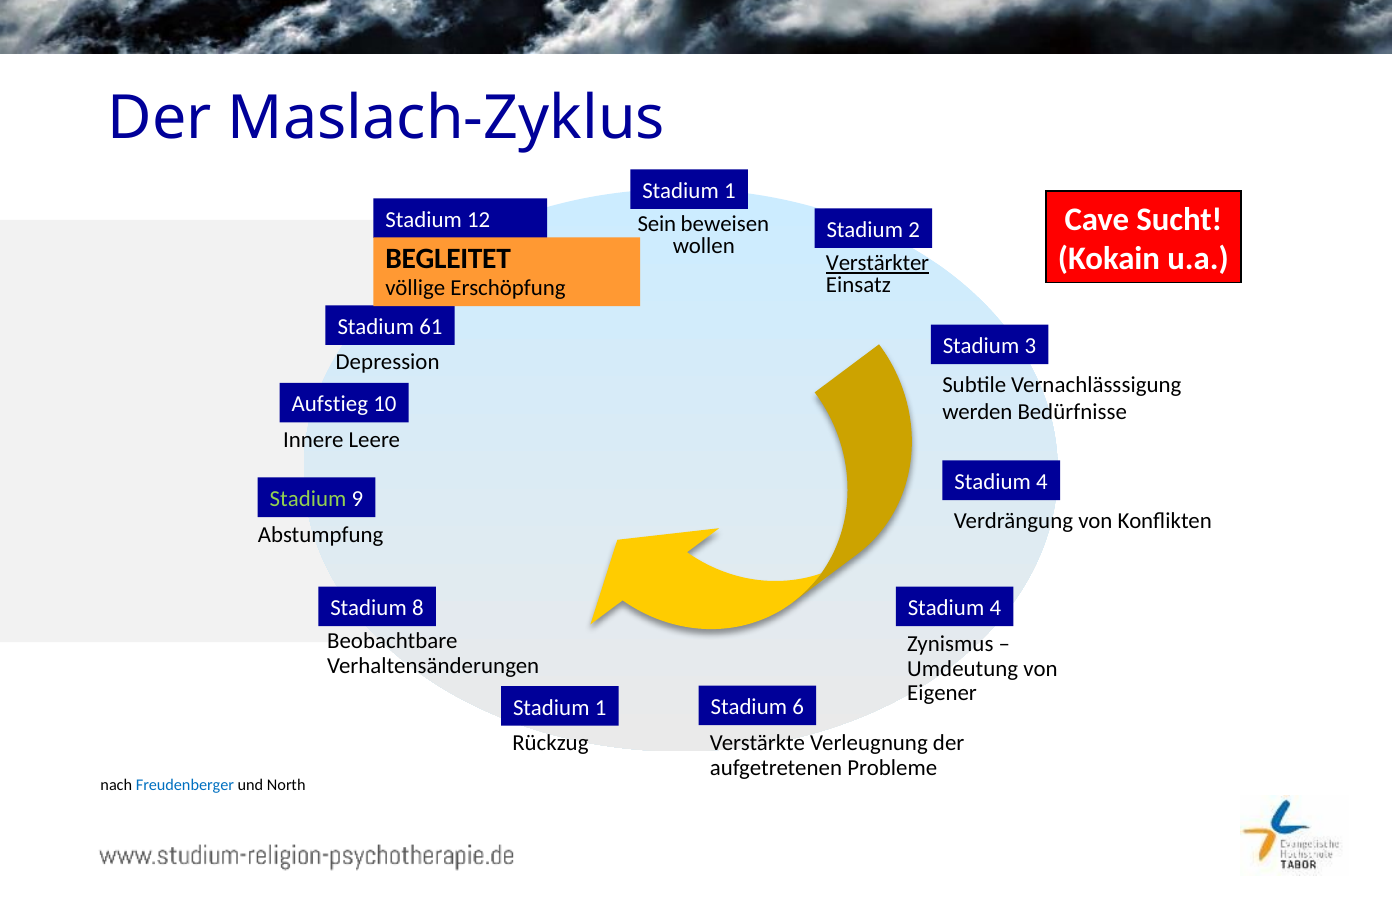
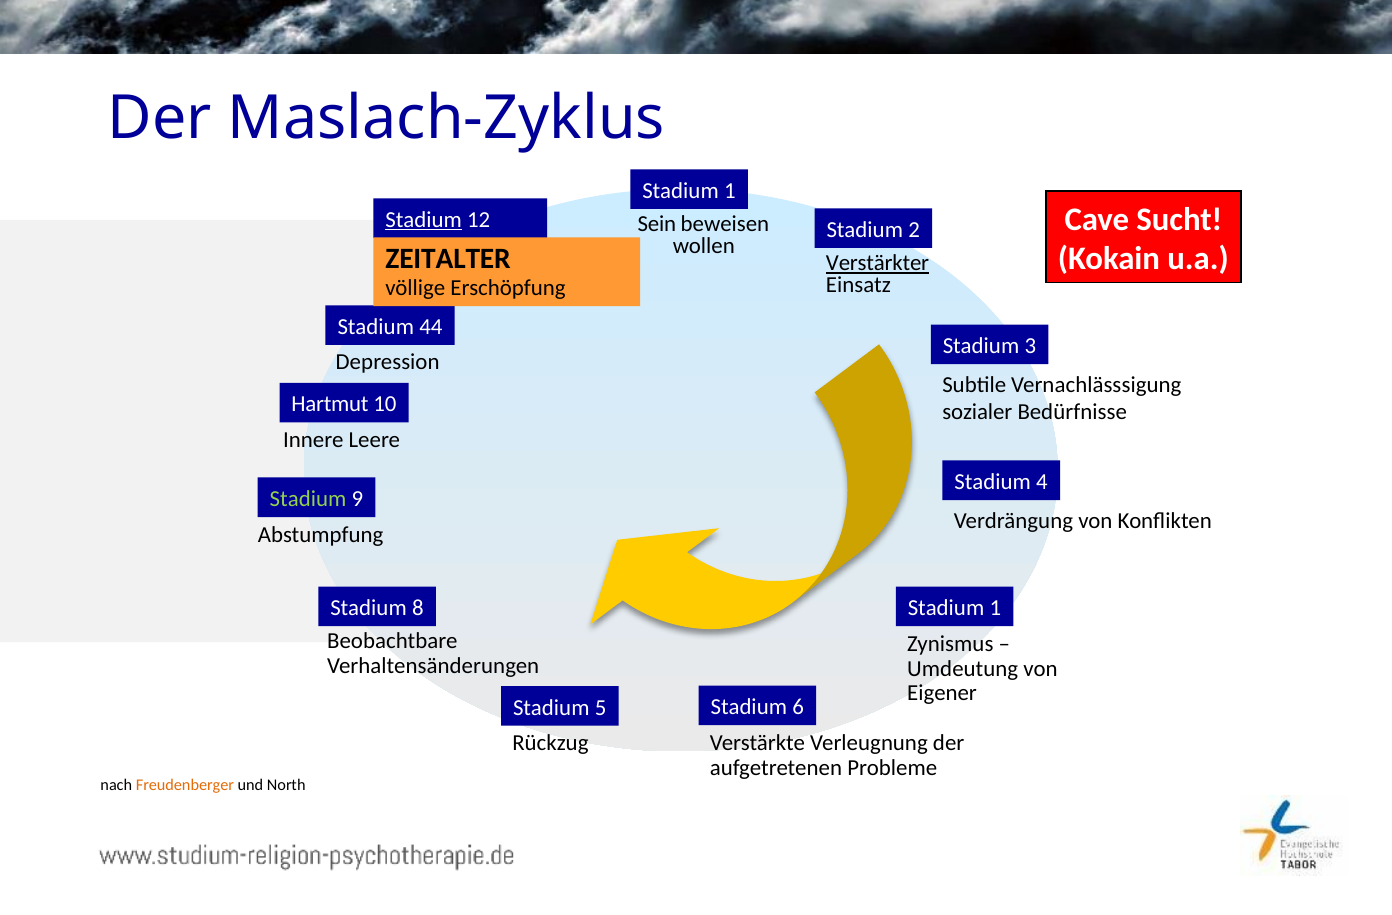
Stadium underline: none -> present (424, 220)
BEGLEITET: BEGLEITET -> ZEITALTER (448, 259)
61: 61 -> 44 (431, 327)
Aufstieg: Aufstieg -> Hartmut (330, 404)
werden: werden -> sozialer (977, 412)
4: 4 -> 1 (995, 608)
1: 1 -> 5 (601, 707)
Freudenberger colour: blue -> orange (185, 785)
